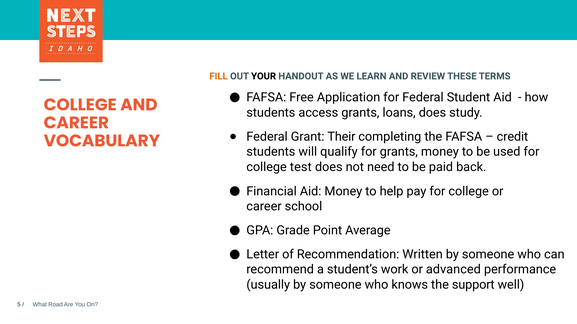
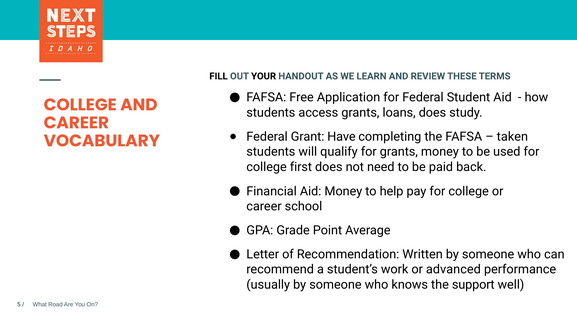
FILL colour: orange -> black (219, 76)
Their: Their -> Have (341, 137)
credit: credit -> taken (512, 137)
test: test -> first (301, 167)
